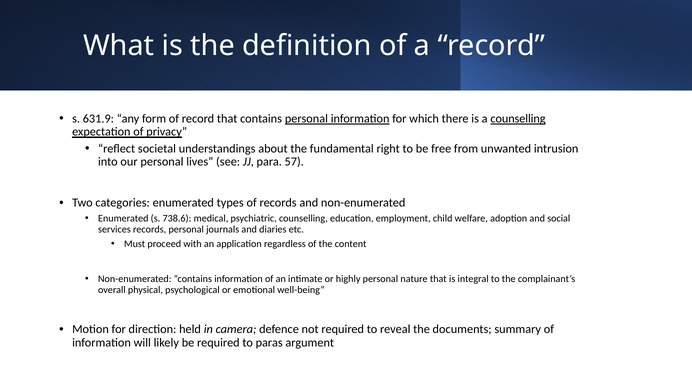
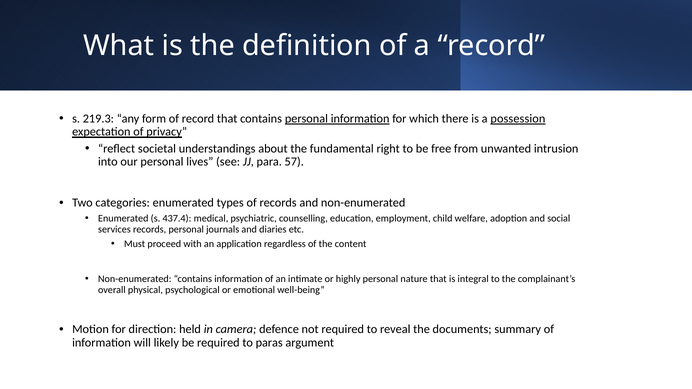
631.9: 631.9 -> 219.3 (98, 119)
a counselling: counselling -> possession (518, 119)
738.6: 738.6 -> 437.4 (177, 219)
